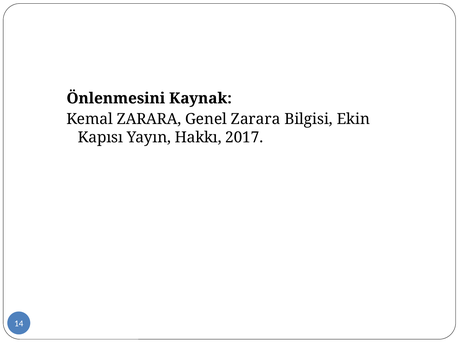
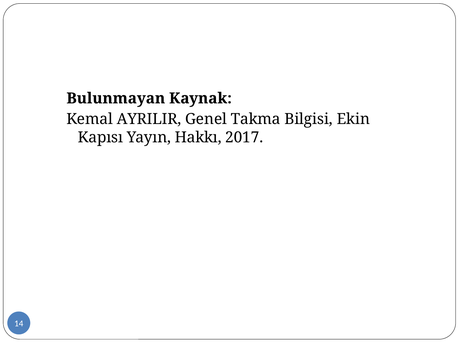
Önlenmesini: Önlenmesini -> Bulunmayan (116, 98)
Kemal ZARARA: ZARARA -> AYRILIR (149, 119)
Genel Zarara: Zarara -> Takma (256, 119)
